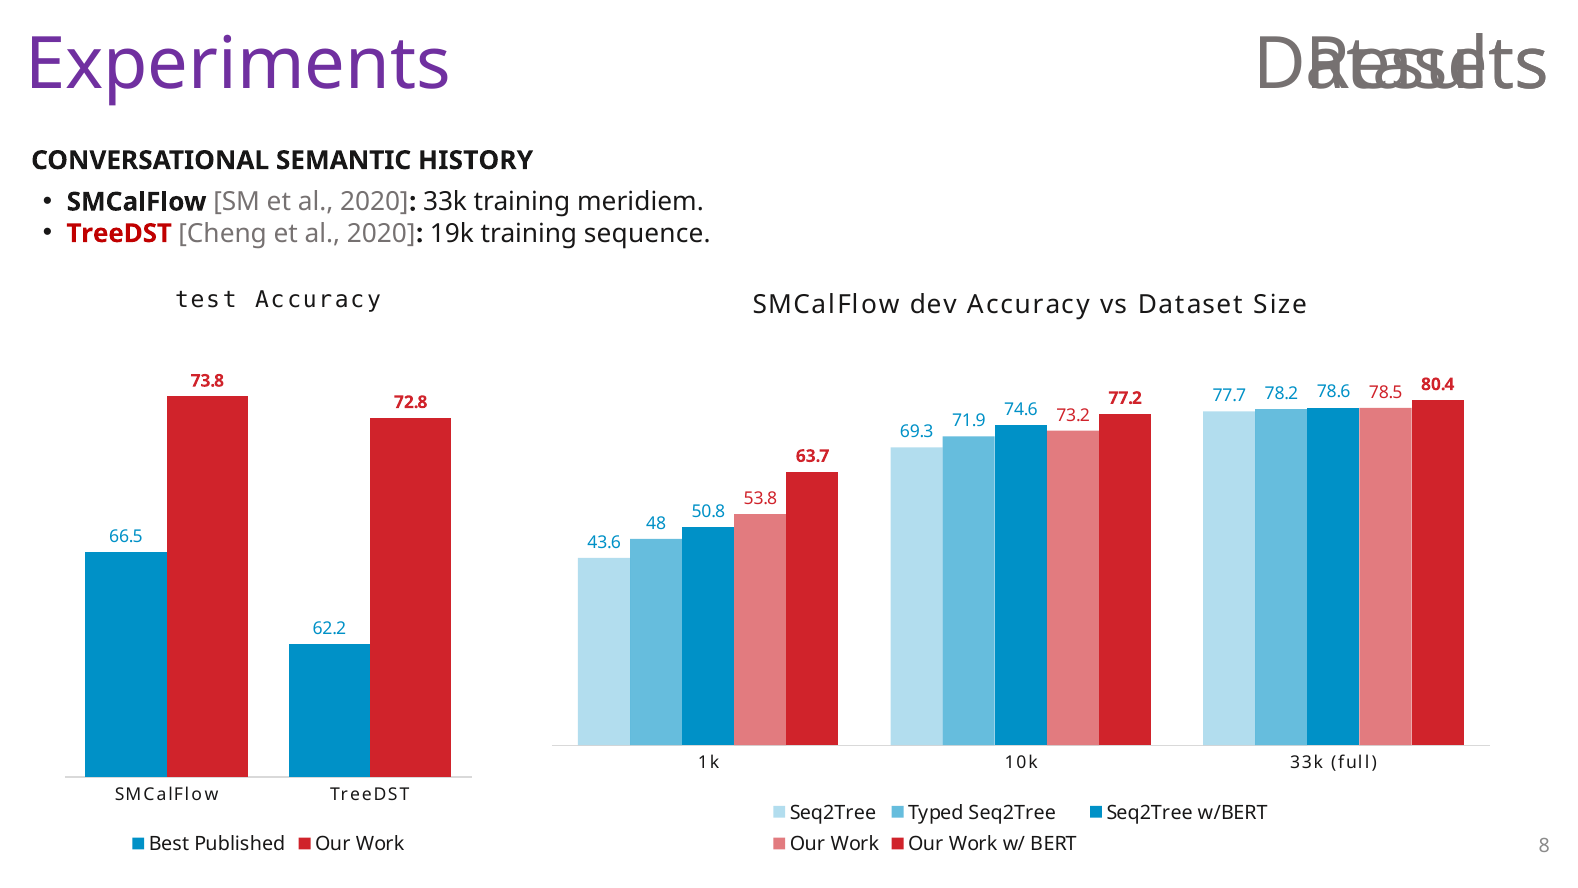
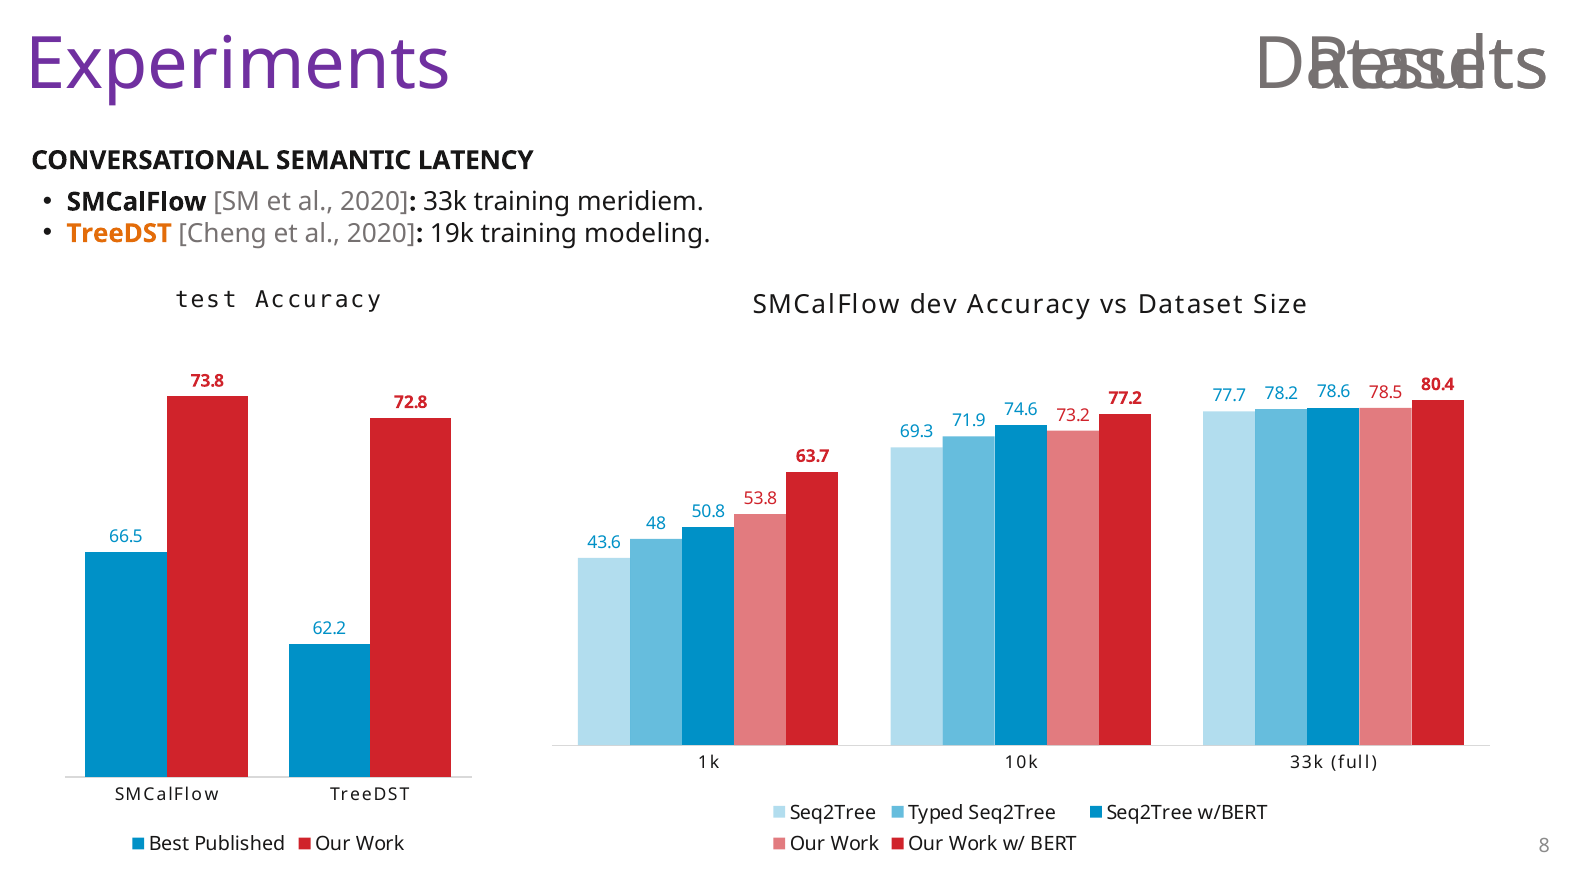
HISTORY: HISTORY -> LATENCY (476, 160)
TreeDST colour: red -> orange (119, 233)
sequence: sequence -> modeling (647, 233)
